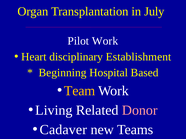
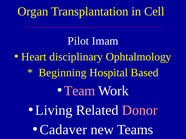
July: July -> Cell (154, 11)
Pilot Work: Work -> Imam (105, 41)
Establishment: Establishment -> Ophtalmology (139, 57)
Team colour: yellow -> pink (80, 91)
